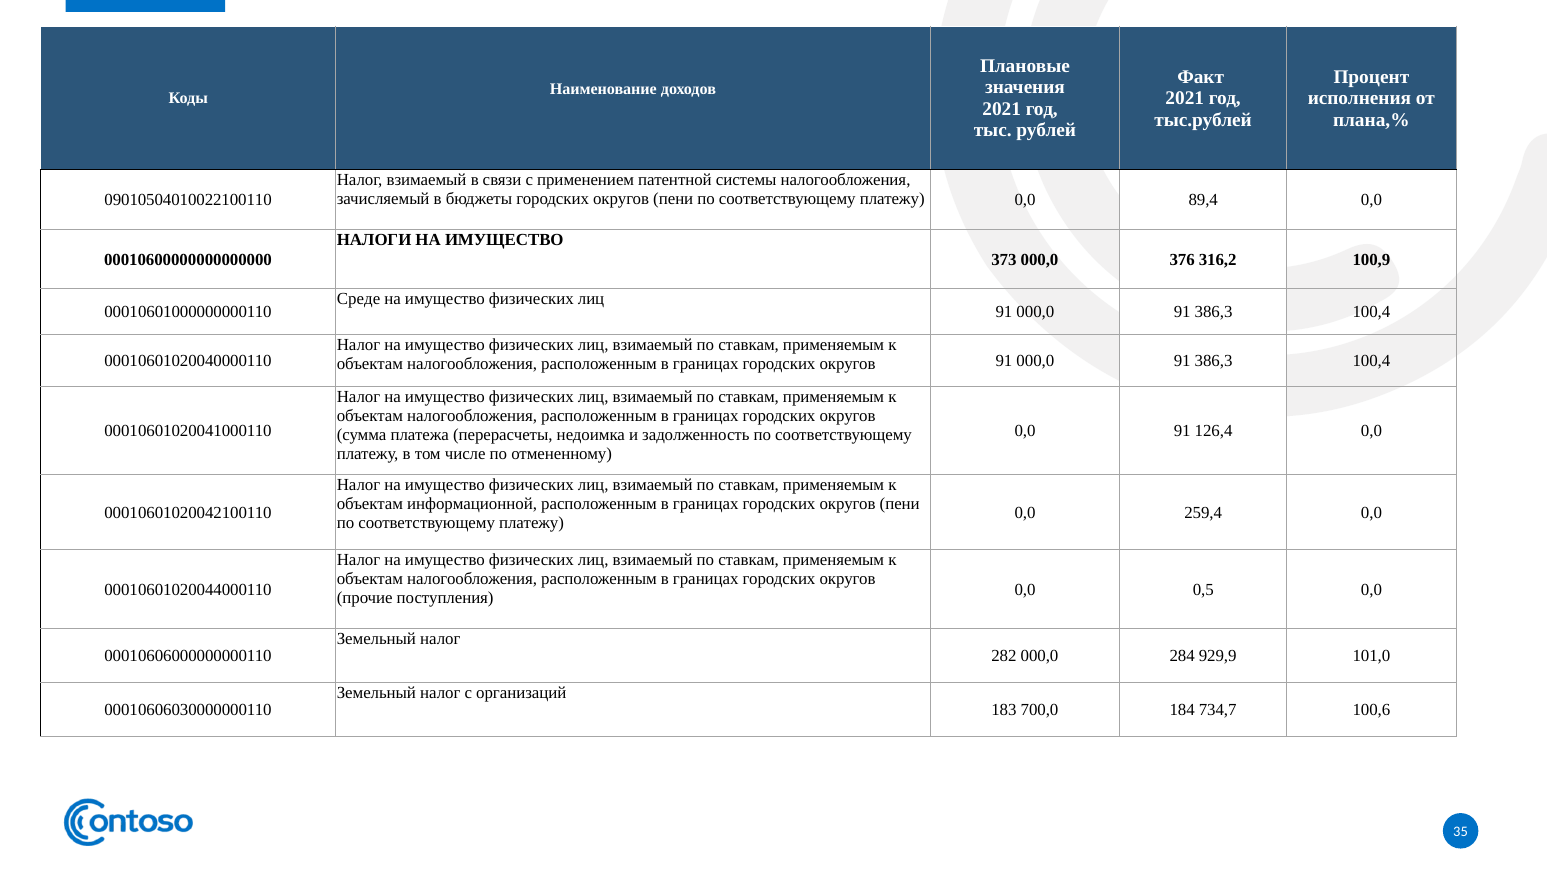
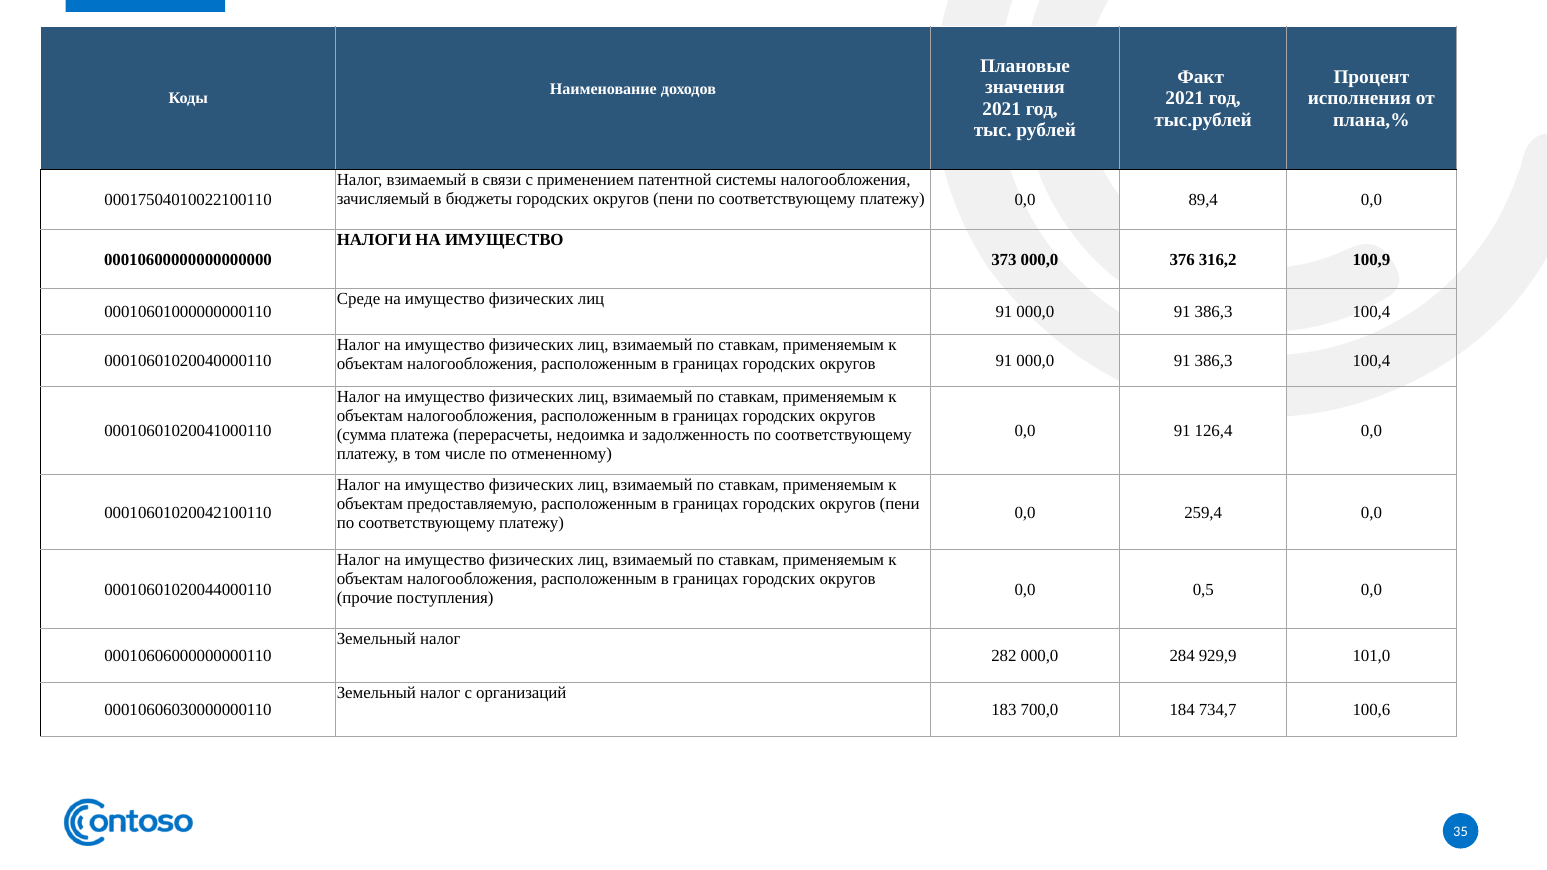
09010504010022100110: 09010504010022100110 -> 00017504010022100110 (188, 200)
информационной: информационной -> предоставляемую (472, 504)
